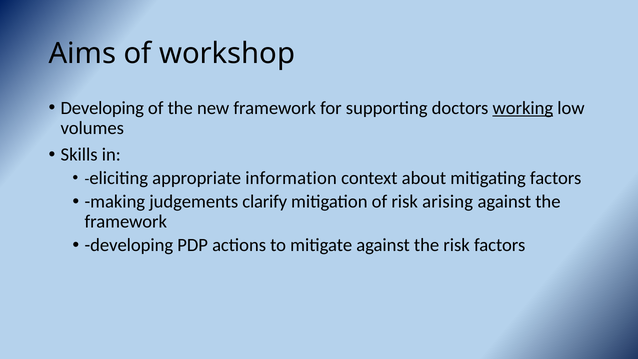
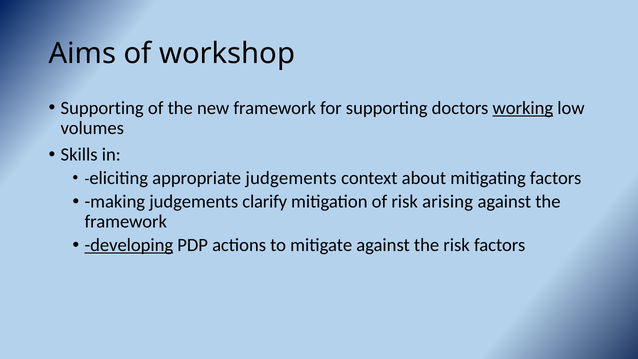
Developing: Developing -> Supporting (102, 108)
appropriate information: information -> judgements (291, 178)
developing underline: none -> present (129, 245)
